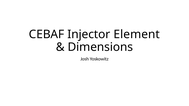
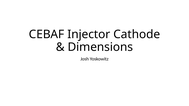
Element: Element -> Cathode (137, 34)
